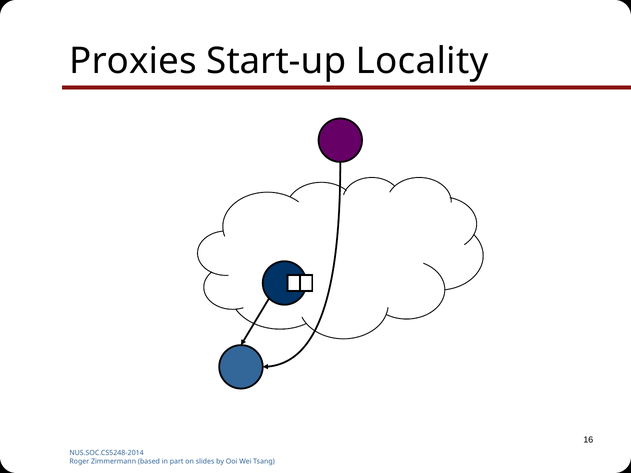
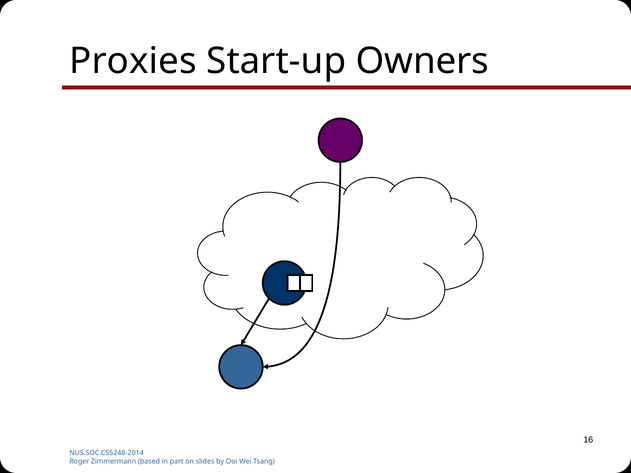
Locality: Locality -> Owners (422, 61)
